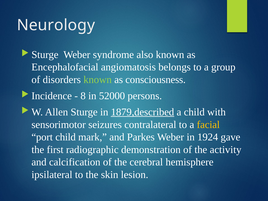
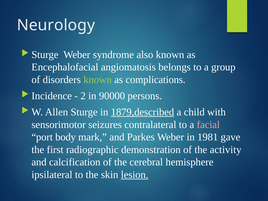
consciousness: consciousness -> complications (156, 80)
8: 8 -> 2 (83, 96)
52000: 52000 -> 90000 (112, 96)
facial colour: yellow -> pink (208, 125)
port child: child -> body (66, 137)
1924: 1924 -> 1981 (208, 137)
lesion underline: none -> present (135, 175)
